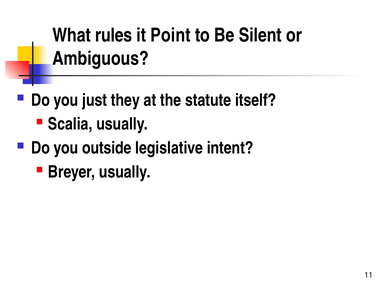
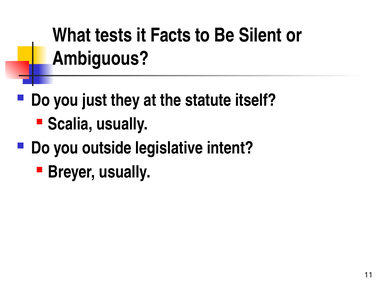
rules: rules -> tests (114, 35)
Point: Point -> Facts (171, 35)
